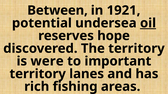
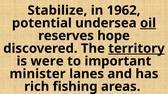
Between: Between -> Stabilize (57, 10)
1921: 1921 -> 1962 (124, 10)
territory underline: none -> present (136, 49)
territory: territory -> minister (38, 74)
